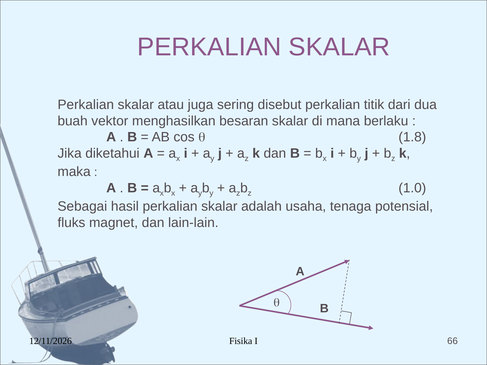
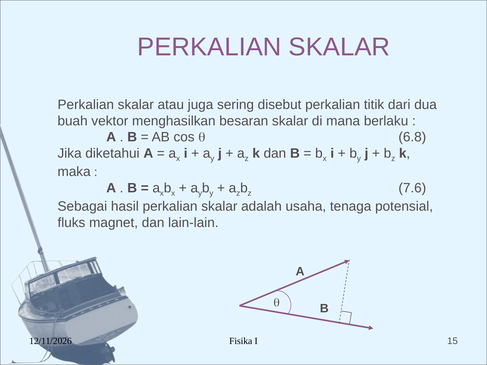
1.8: 1.8 -> 6.8 (412, 137)
1.0: 1.0 -> 7.6 (412, 188)
66: 66 -> 15 (453, 341)
